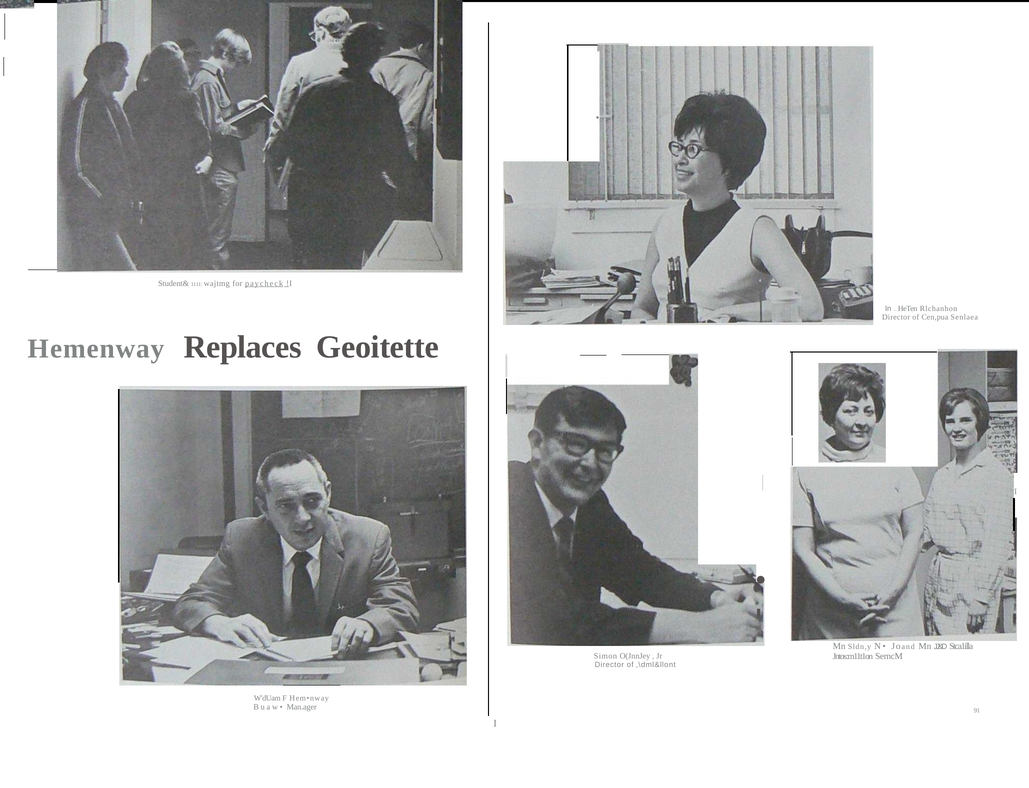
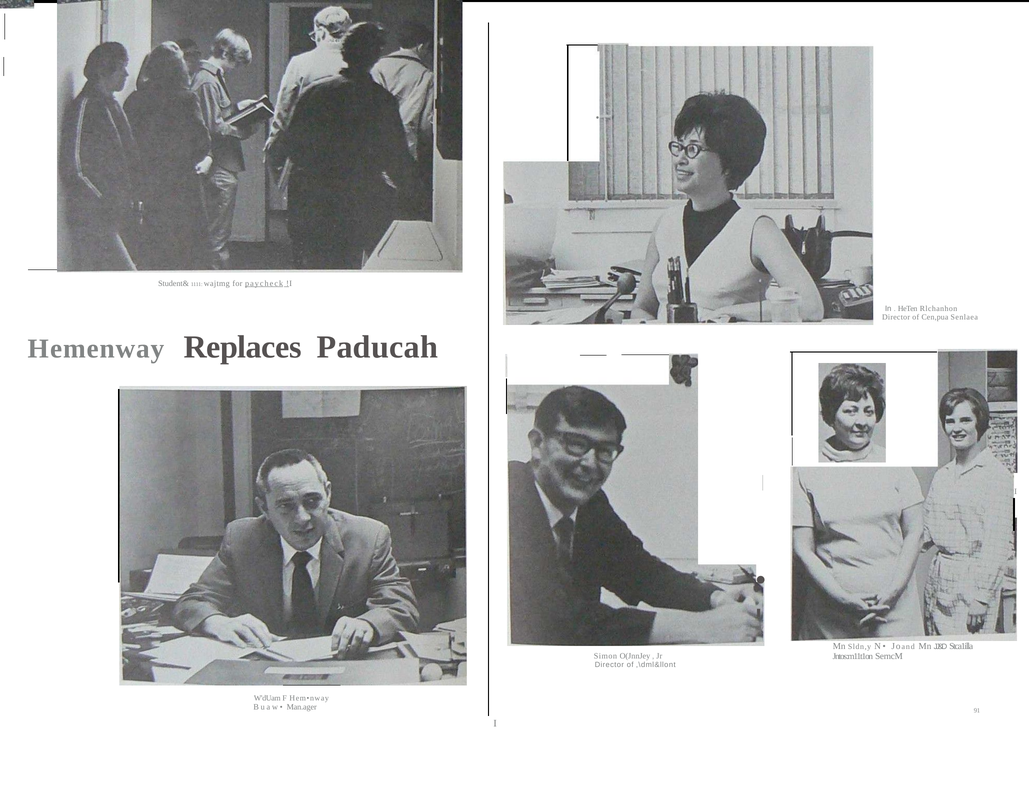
Geoitette: Geoitette -> Paducah (377, 347)
